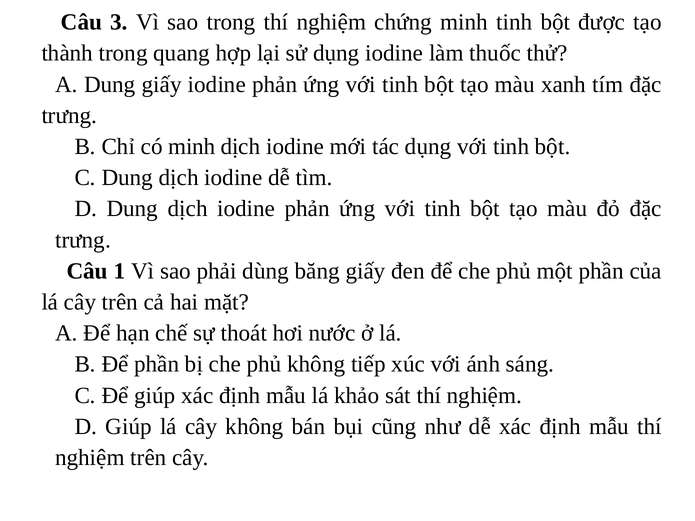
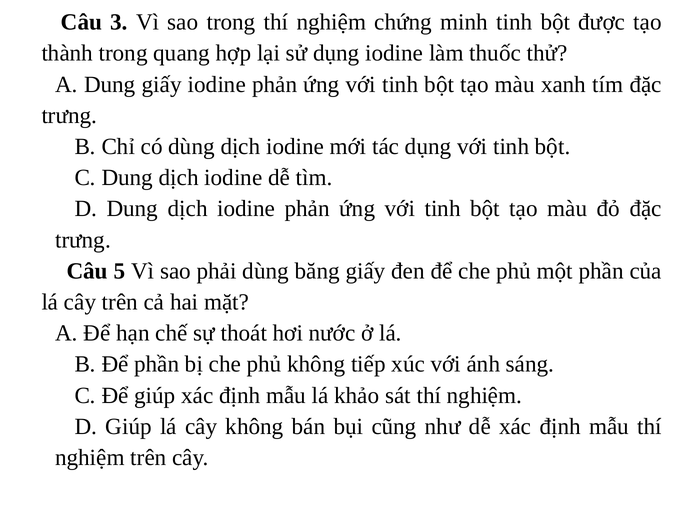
có minh: minh -> dùng (192, 147)
1: 1 -> 5 (119, 271)
